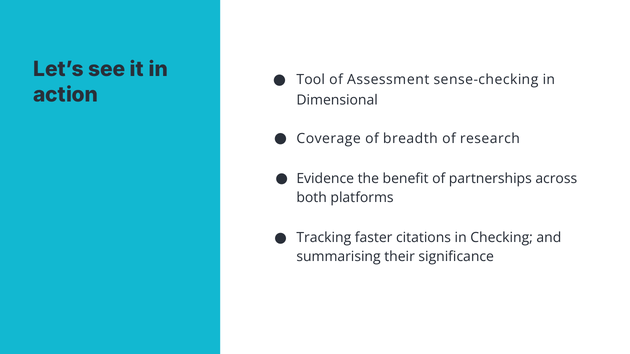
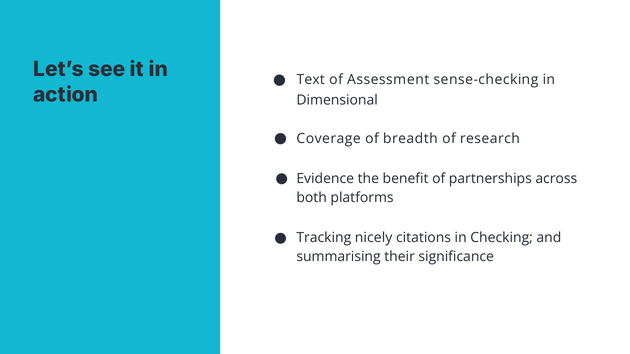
Tool: Tool -> Text (311, 80)
faster: faster -> nicely (374, 238)
